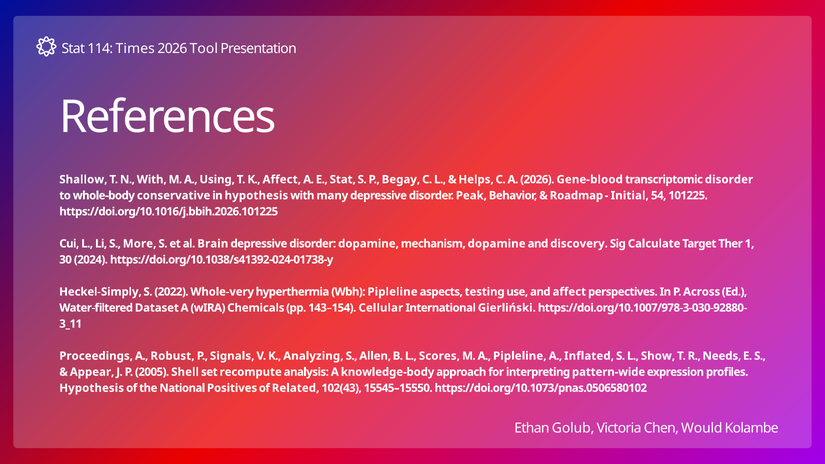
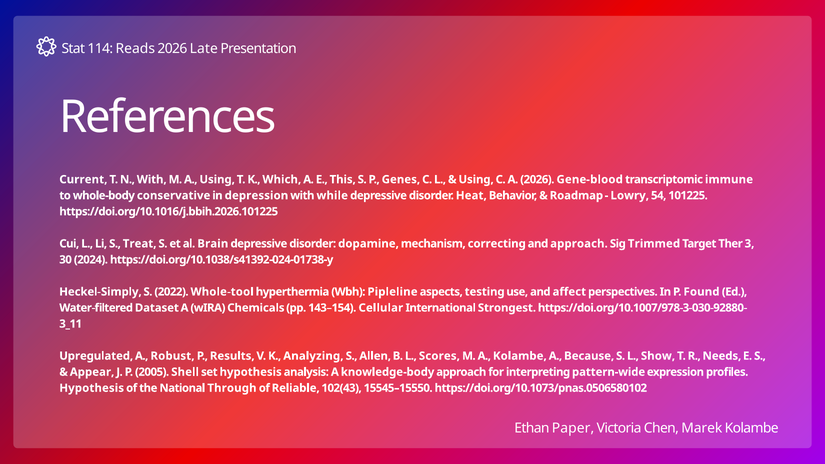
Times: Times -> Reads (135, 49)
Tool: Tool -> Late (204, 49)
Shallow: Shallow -> Current (83, 180)
K Affect: Affect -> Which (282, 180)
E Stat: Stat -> This (343, 180)
Begay: Begay -> Genes (401, 180)
Helps: Helps -> Using (476, 180)
transcriptomic disorder: disorder -> immune (729, 180)
in hypothesis: hypothesis -> depression (256, 196)
many: many -> while (332, 196)
Peak: Peak -> Heat (471, 196)
Initial: Initial -> Lowry (630, 196)
More: More -> Treat (140, 244)
mechanism dopamine: dopamine -> correcting (497, 244)
and discovery: discovery -> approach (579, 244)
Calculate: Calculate -> Trimmed (654, 244)
1: 1 -> 3 (750, 244)
Whole-very: Whole-very -> Whole-tool (222, 292)
Across: Across -> Found (702, 292)
Gierliński: Gierliński -> Strongest (507, 308)
Proceedings: Proceedings -> Upregulated (96, 356)
Signals: Signals -> Results (232, 356)
A Pipleline: Pipleline -> Kolambe (520, 356)
Inflated: Inflated -> Because (589, 356)
set recompute: recompute -> hypothesis (251, 372)
Positives: Positives -> Through (232, 388)
Related: Related -> Reliable (296, 388)
Golub: Golub -> Paper (573, 428)
Would: Would -> Marek (702, 428)
